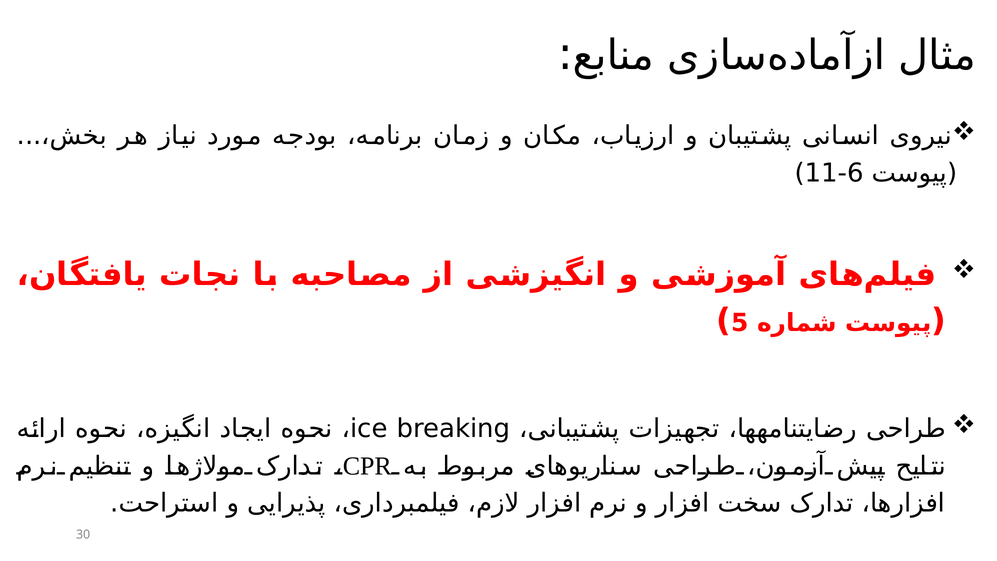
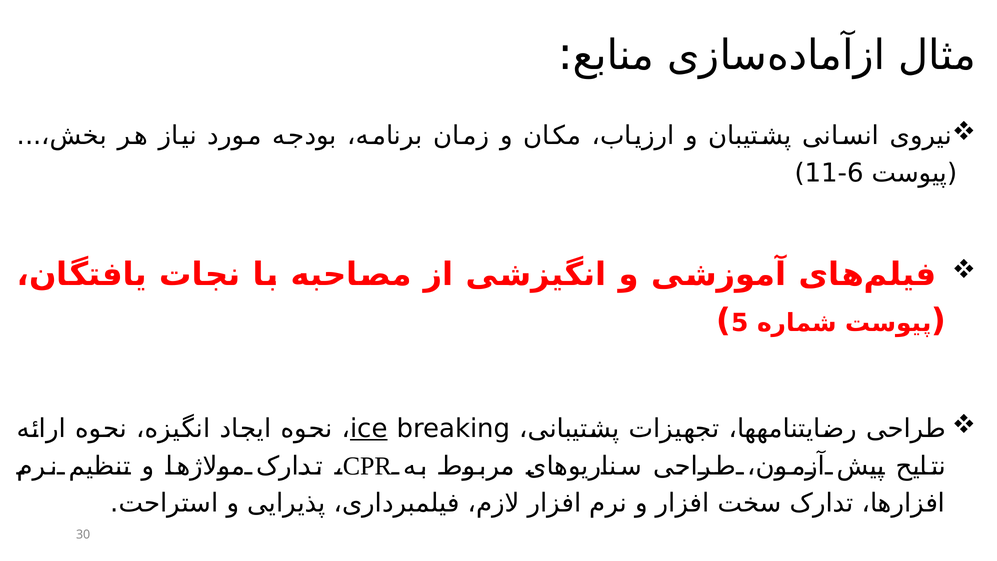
ice underline: none -> present (369, 428)
